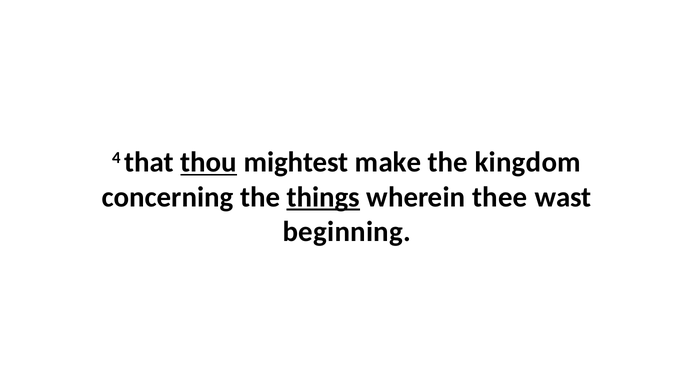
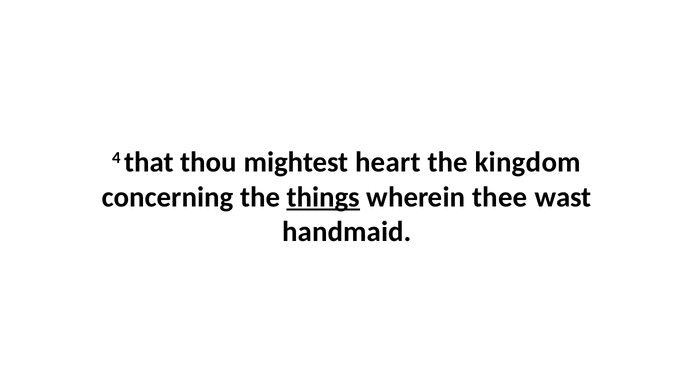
thou underline: present -> none (209, 162)
make: make -> heart (388, 162)
beginning: beginning -> handmaid (347, 232)
